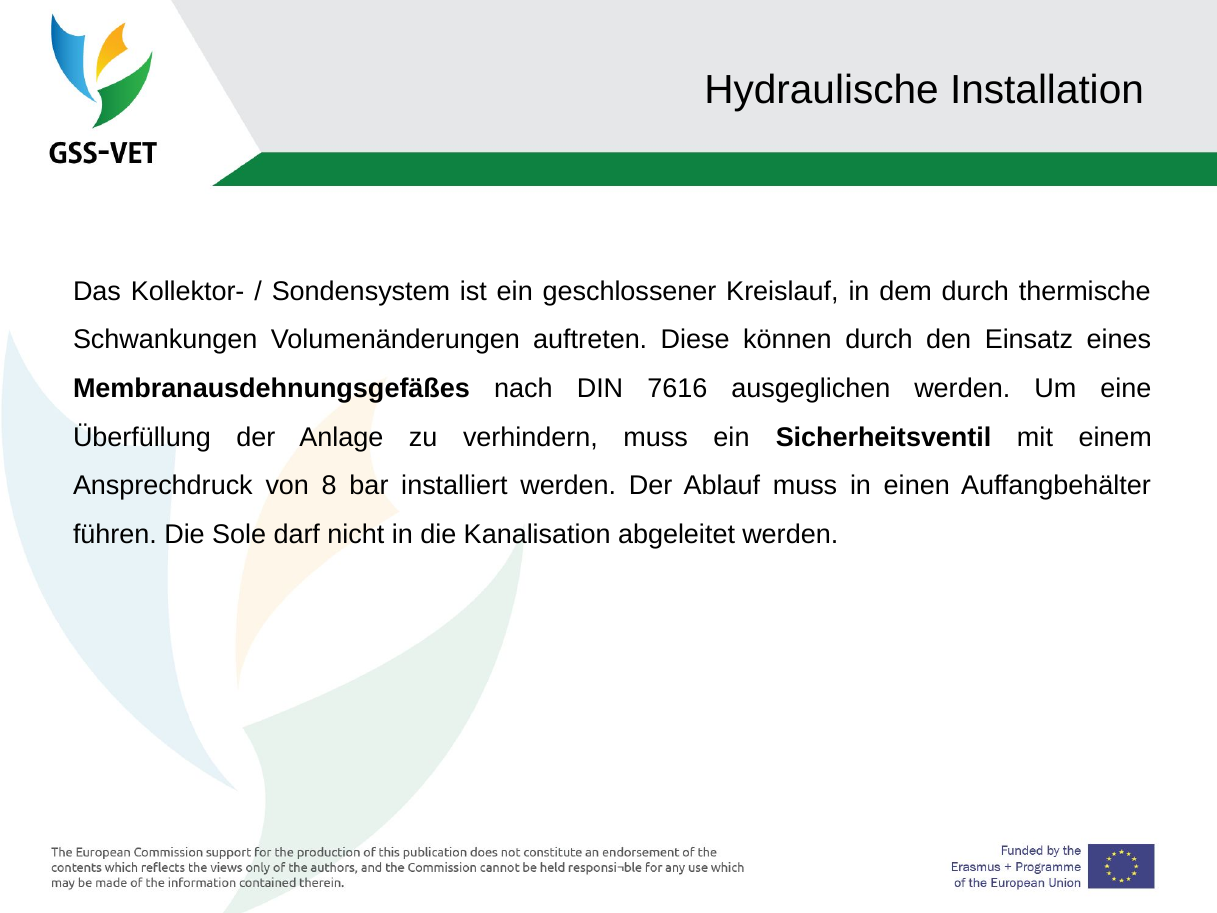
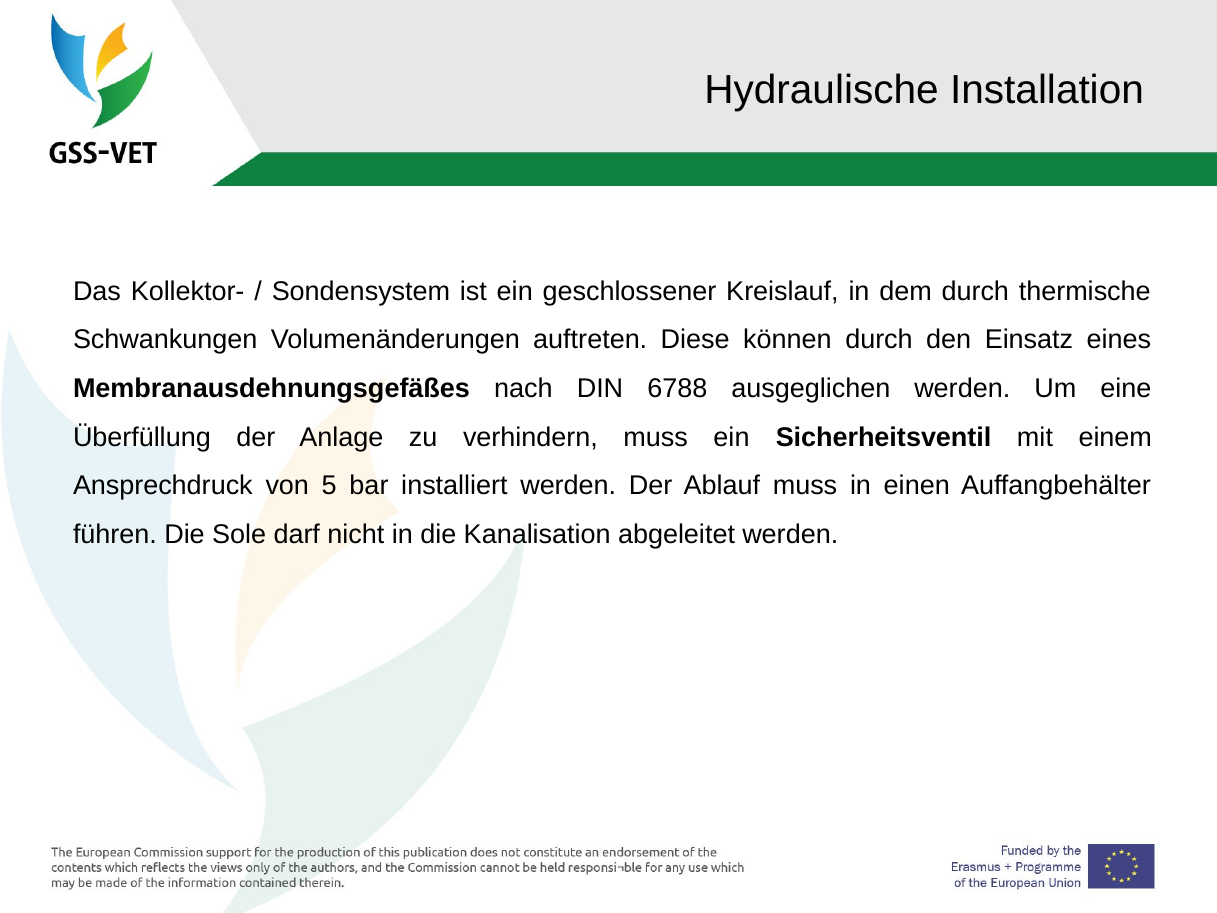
7616: 7616 -> 6788 (677, 388)
8: 8 -> 5 (329, 486)
